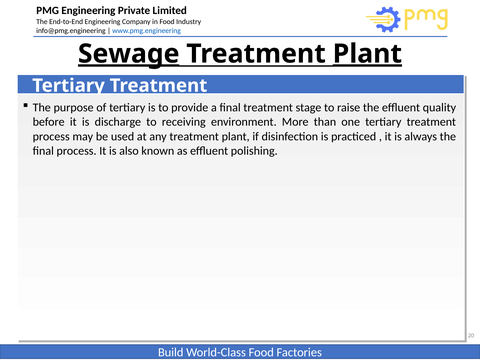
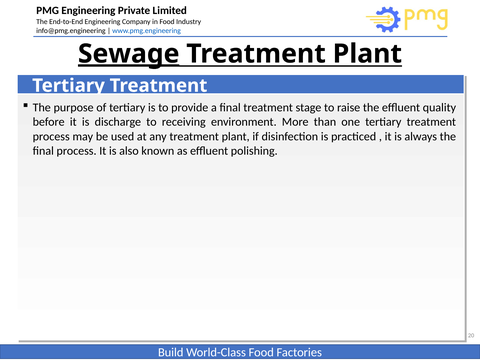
Plant underline: present -> none (367, 54)
